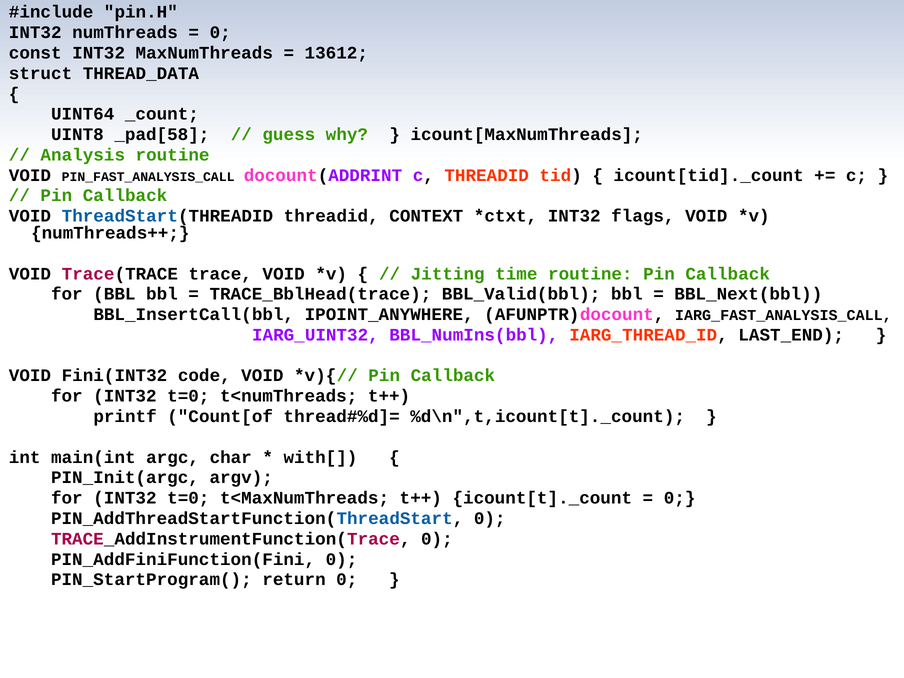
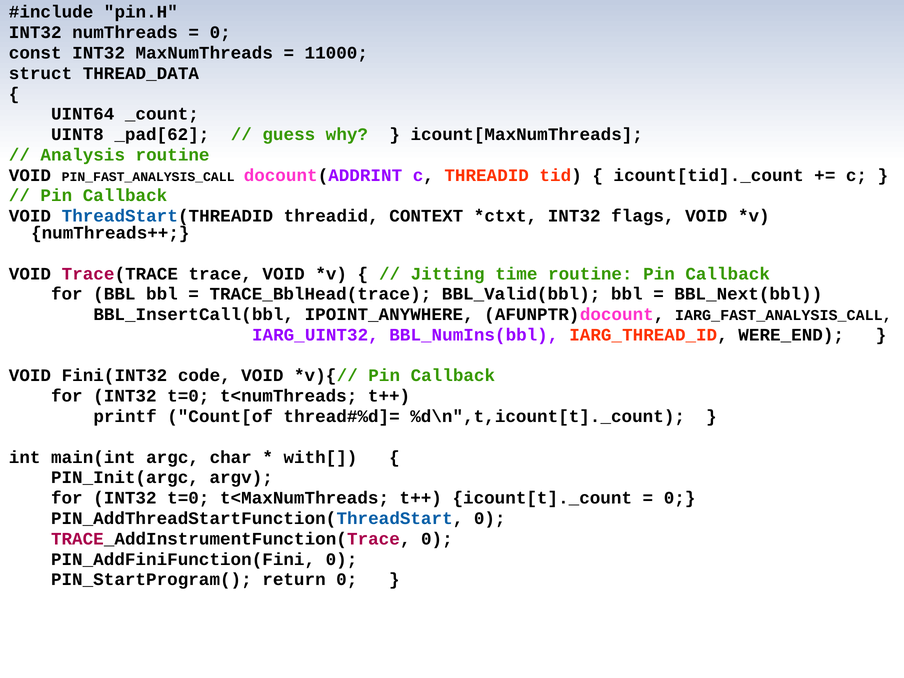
13612: 13612 -> 11000 (336, 53)
_pad[58: _pad[58 -> _pad[62 (162, 134)
LAST_END: LAST_END -> WERE_END (791, 335)
